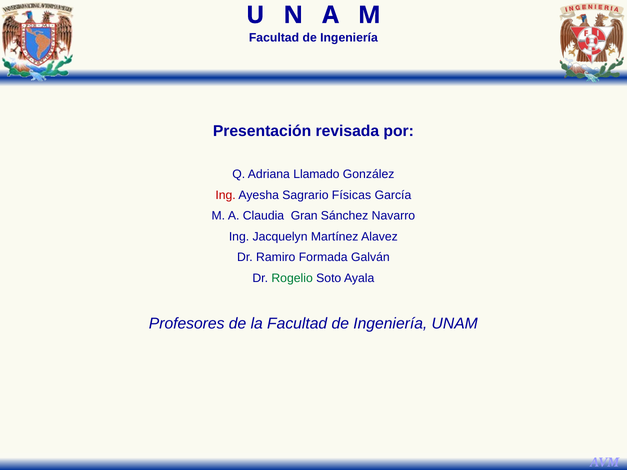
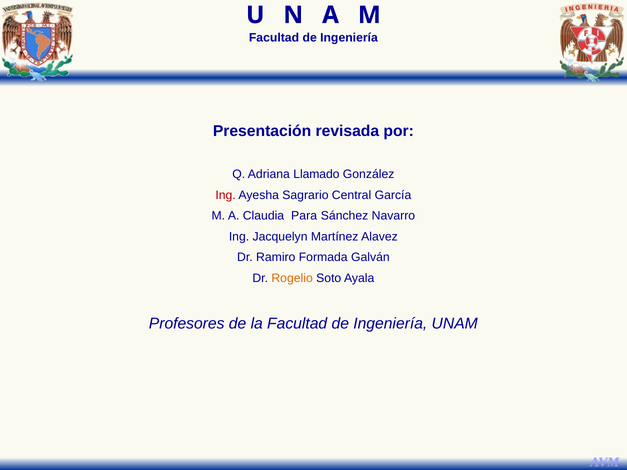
Físicas: Físicas -> Central (352, 195)
Gran: Gran -> Para (304, 216)
Rogelio colour: green -> orange (292, 278)
